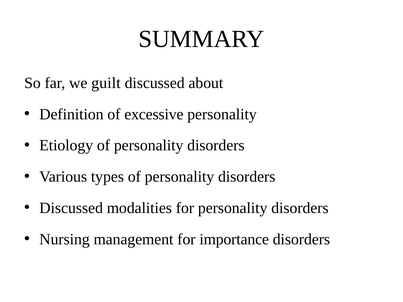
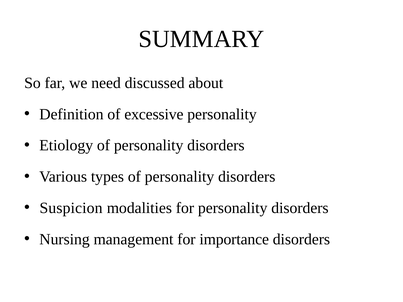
guilt: guilt -> need (106, 83)
Discussed: Discussed -> Suspicion (71, 208)
